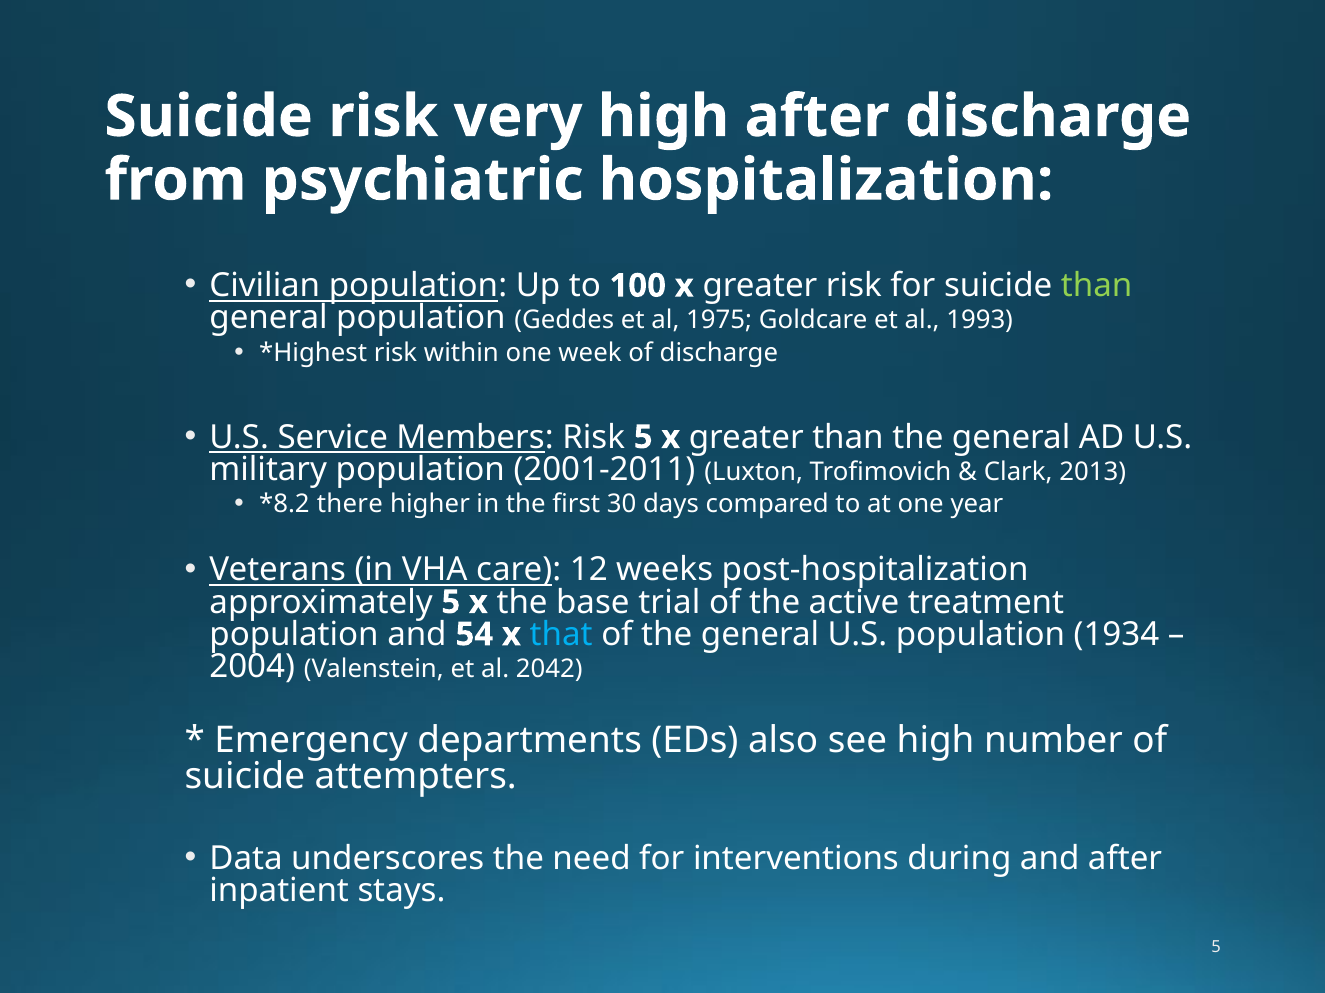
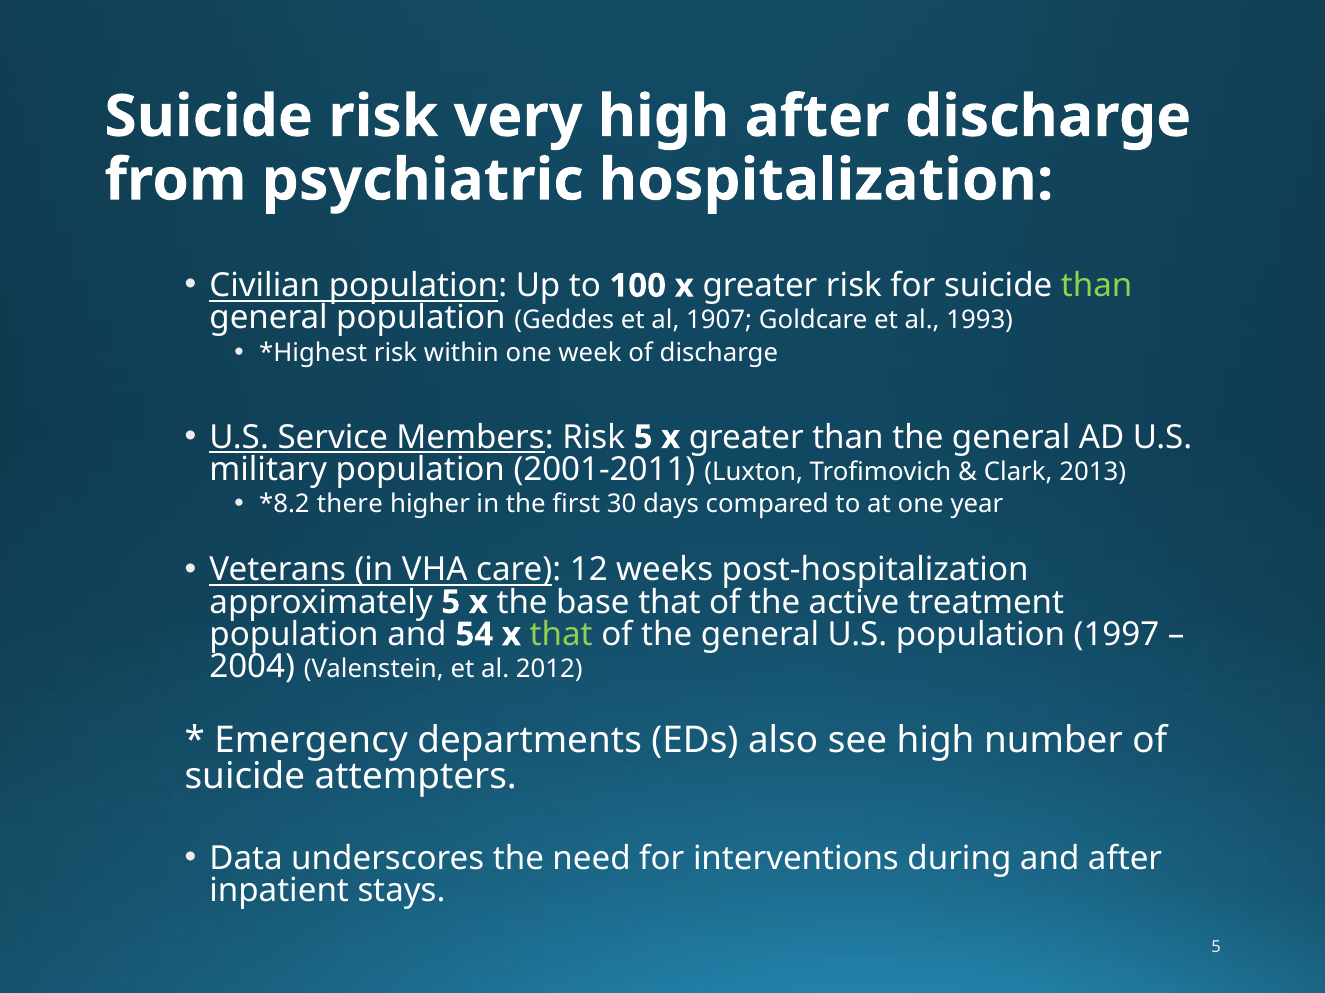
1975: 1975 -> 1907 (719, 321)
base trial: trial -> that (670, 603)
that colour: light blue -> light green (561, 635)
1934: 1934 -> 1997 (1116, 635)
2042: 2042 -> 2012 (549, 669)
